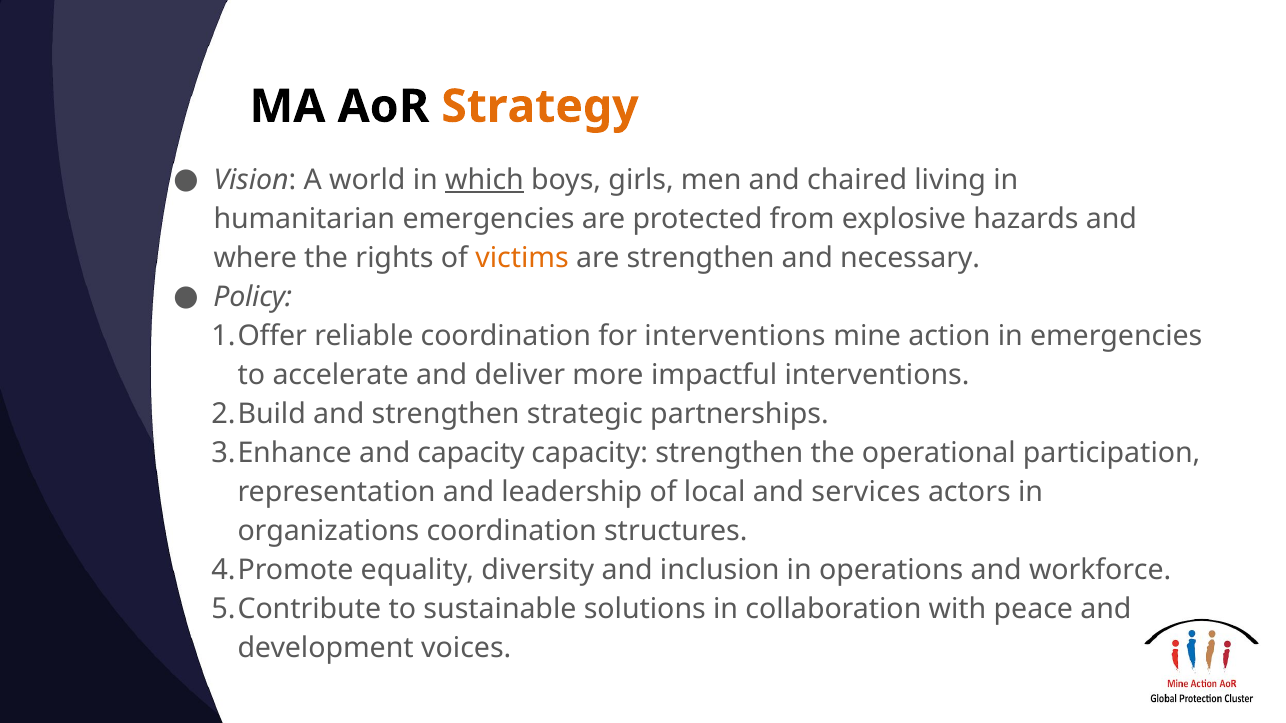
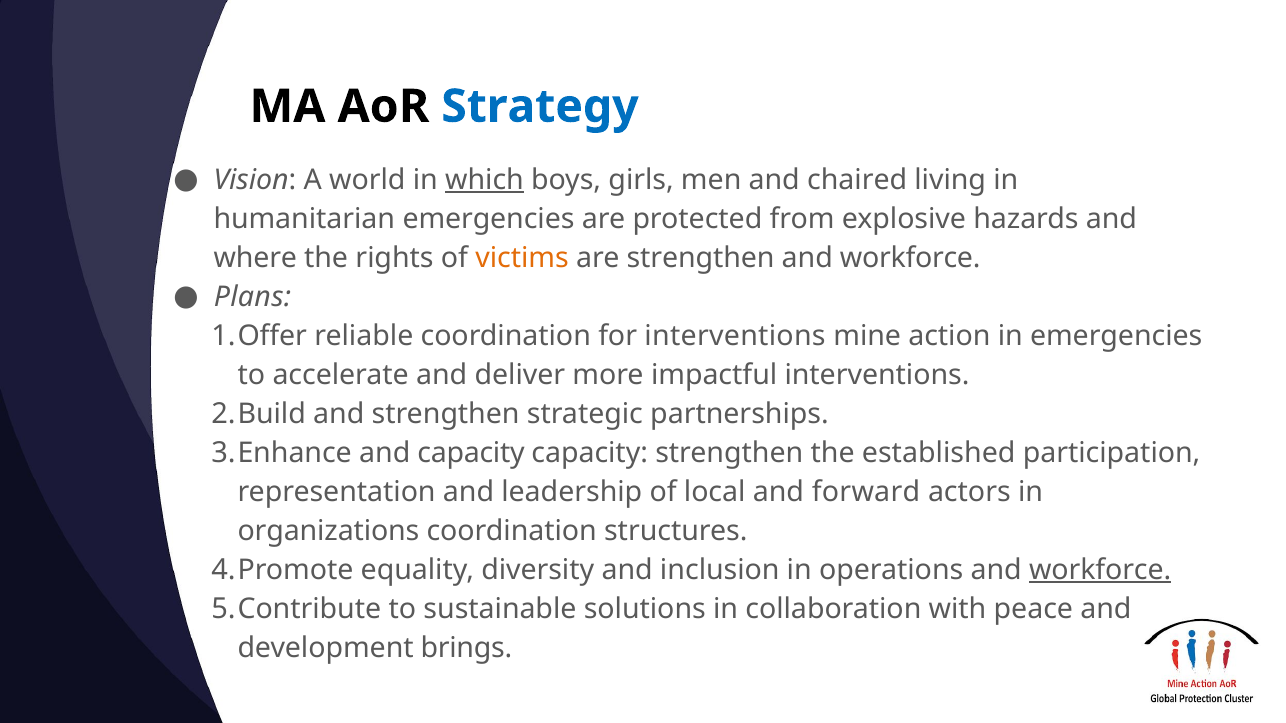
Strategy colour: orange -> blue (540, 107)
necessary: necessary -> workforce (910, 258)
Policy: Policy -> Plans (253, 297)
operational: operational -> established (939, 453)
services: services -> forward (866, 492)
workforce underline: none -> present (1100, 570)
voices: voices -> brings (466, 648)
